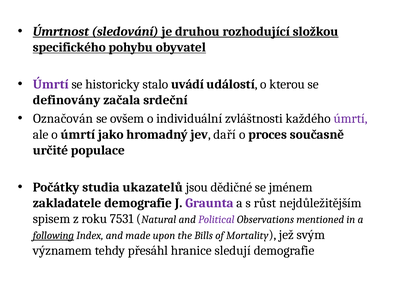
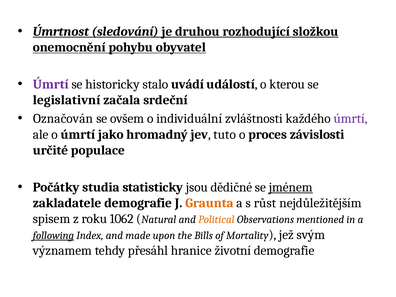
specifického: specifického -> onemocnění (69, 47)
definovány: definovány -> legislativní (67, 100)
daří: daří -> tuto (225, 134)
současně: současně -> závislosti (317, 134)
ukazatelů: ukazatelů -> statisticky (153, 187)
jménem underline: none -> present (291, 187)
Graunta colour: purple -> orange (209, 203)
7531: 7531 -> 1062 (122, 219)
Political colour: purple -> orange (216, 220)
sledují: sledují -> životní (233, 251)
